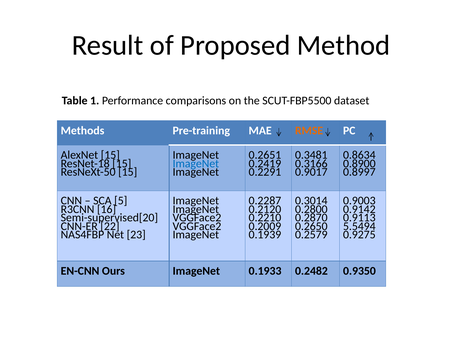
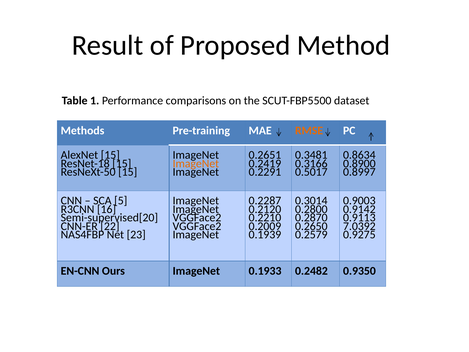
ImageNet colour: blue -> orange (196, 163)
0.9017: 0.9017 -> 0.5017 (311, 172)
5.5494: 5.5494 -> 7.0392 (359, 226)
